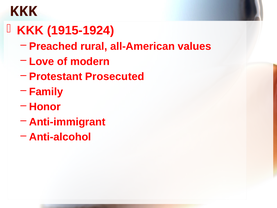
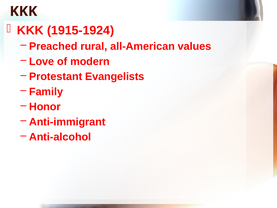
Prosecuted: Prosecuted -> Evangelists (115, 77)
